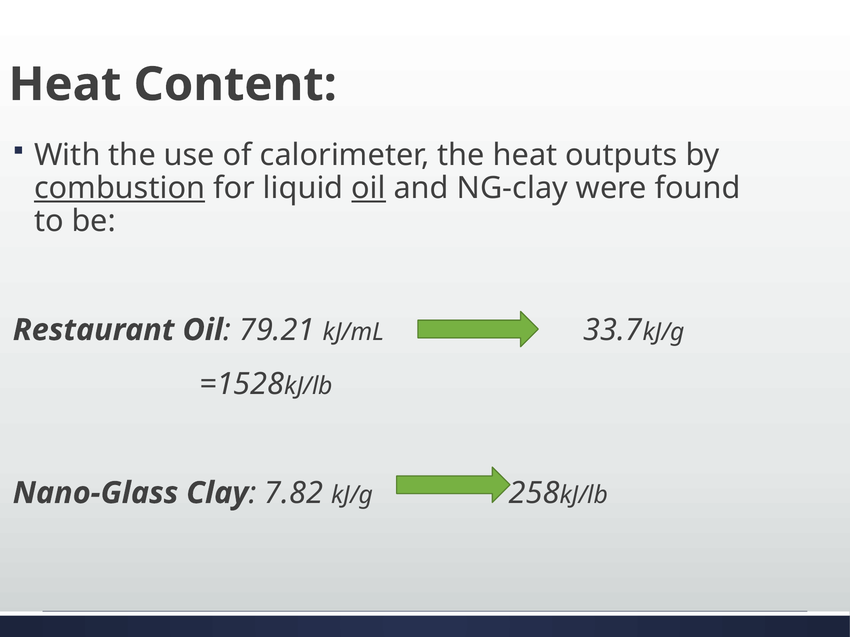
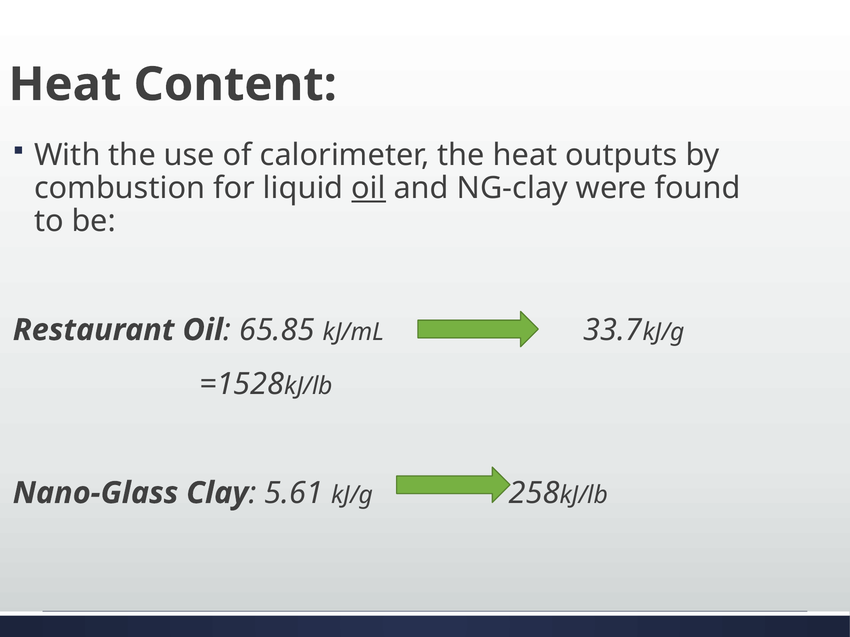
combustion underline: present -> none (120, 188)
79.21: 79.21 -> 65.85 (277, 330)
7.82: 7.82 -> 5.61 (294, 493)
